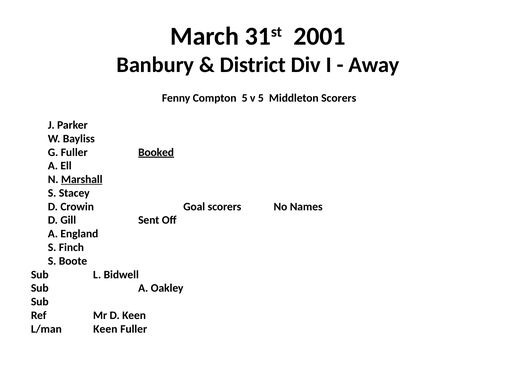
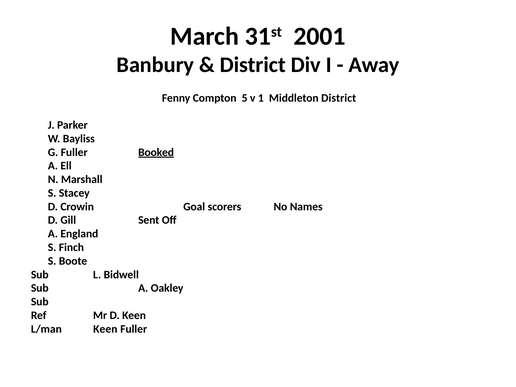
v 5: 5 -> 1 (261, 98)
Middleton Scorers: Scorers -> District (339, 98)
Marshall underline: present -> none (82, 179)
